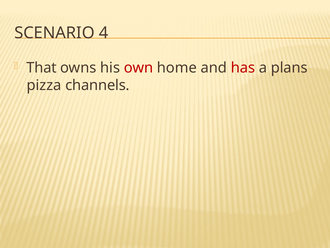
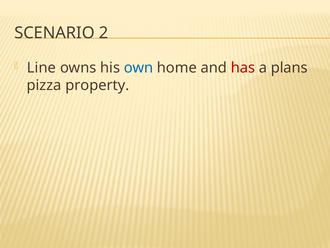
4: 4 -> 2 (104, 33)
That: That -> Line (41, 68)
own colour: red -> blue (138, 68)
channels: channels -> property (97, 85)
